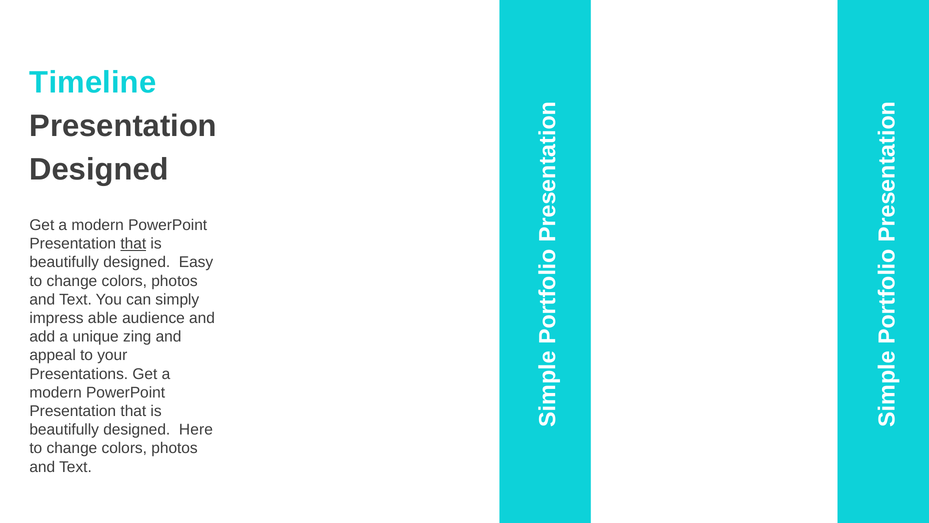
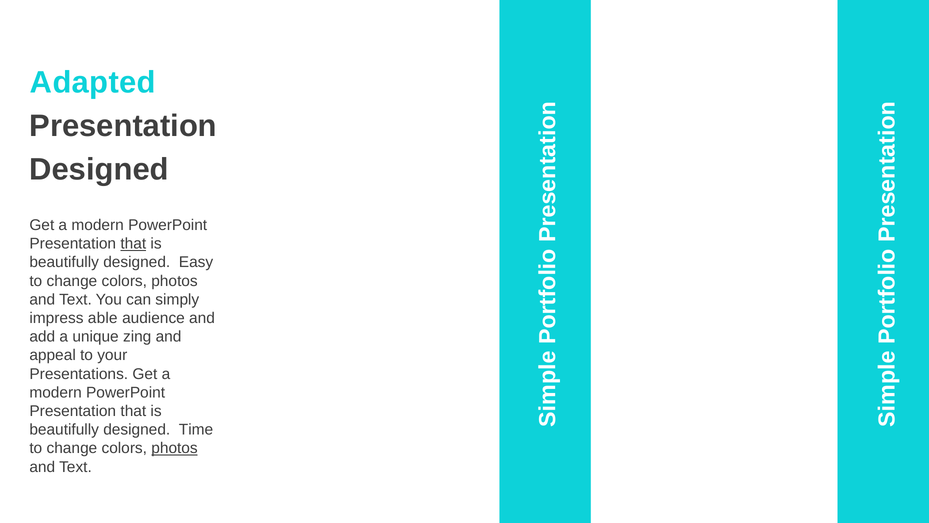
Timeline: Timeline -> Adapted (93, 83)
Here: Here -> Time (196, 429)
photos underline: none -> present (175, 448)
